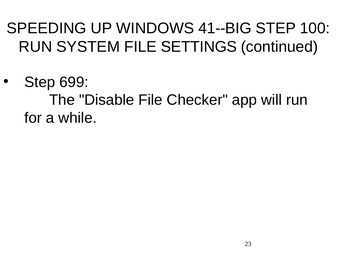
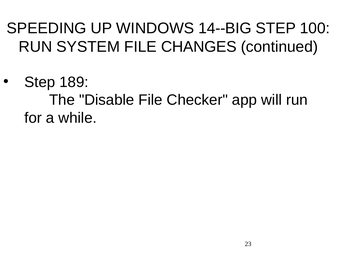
41--BIG: 41--BIG -> 14--BIG (225, 28)
SETTINGS: SETTINGS -> CHANGES (199, 47)
699: 699 -> 189 (74, 82)
